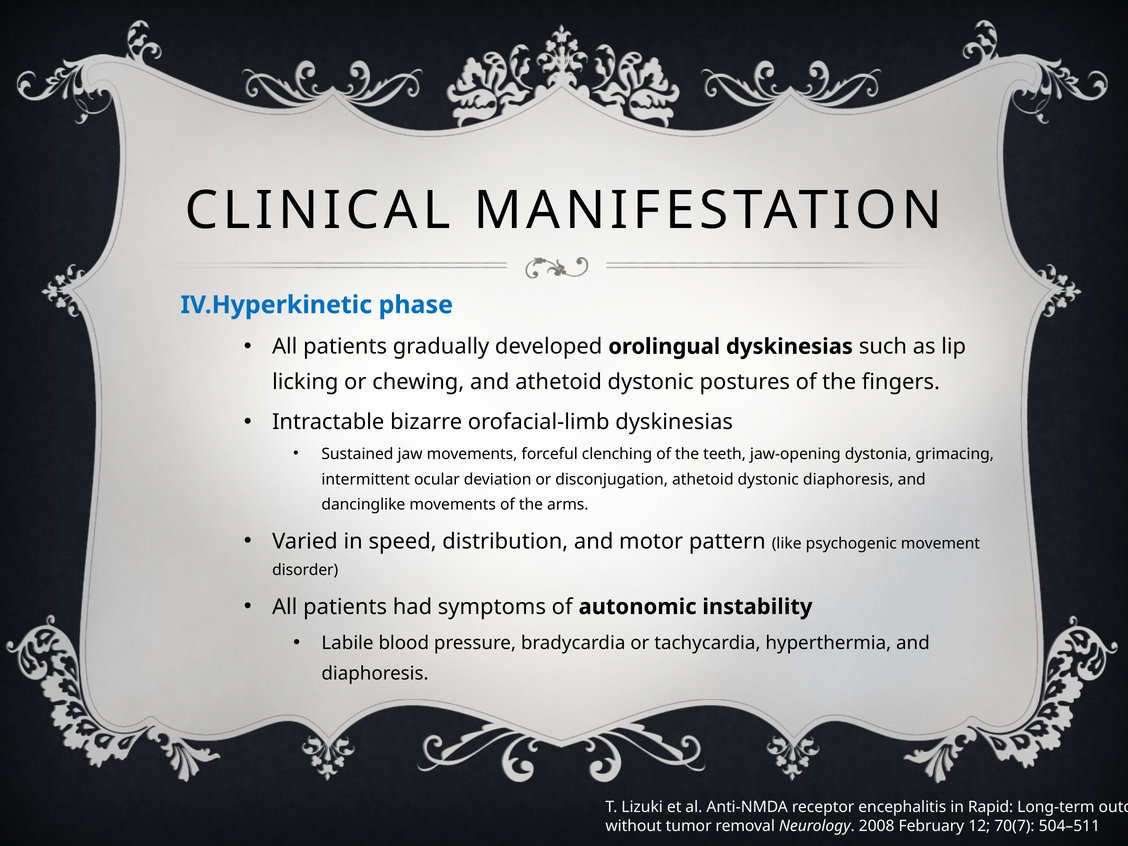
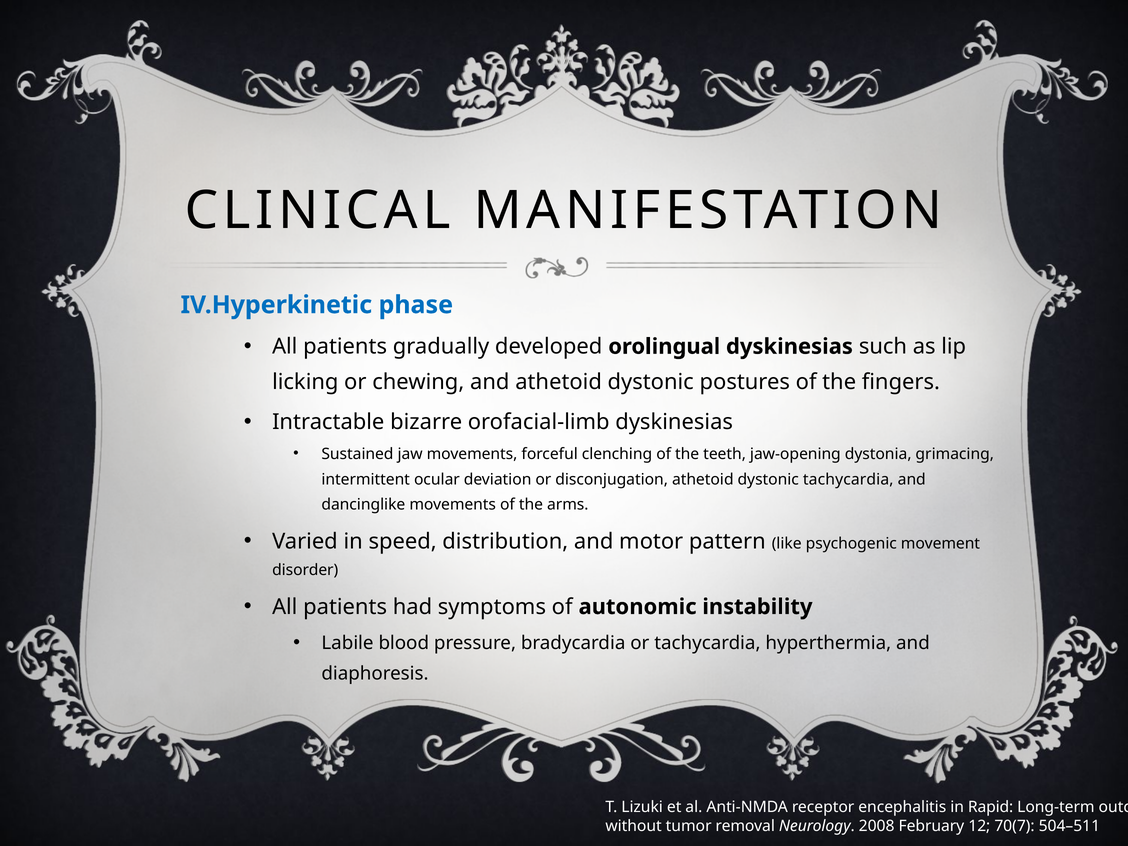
dystonic diaphoresis: diaphoresis -> tachycardia (848, 479)
